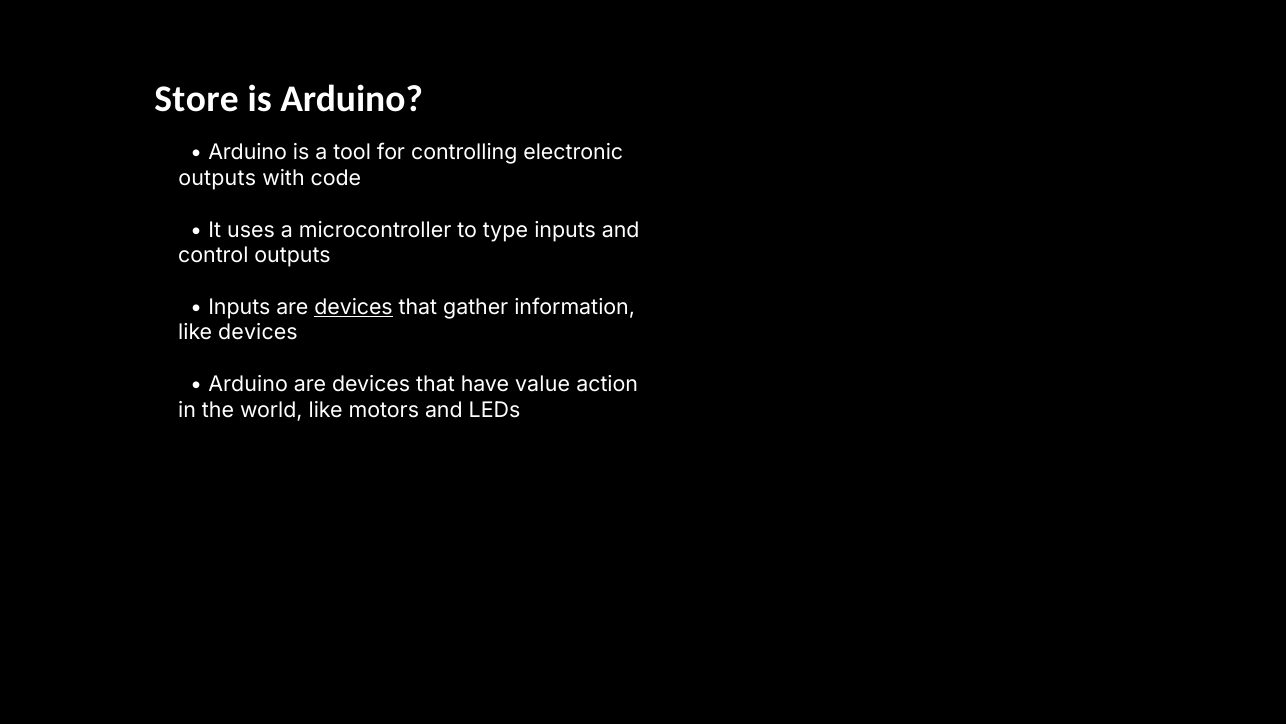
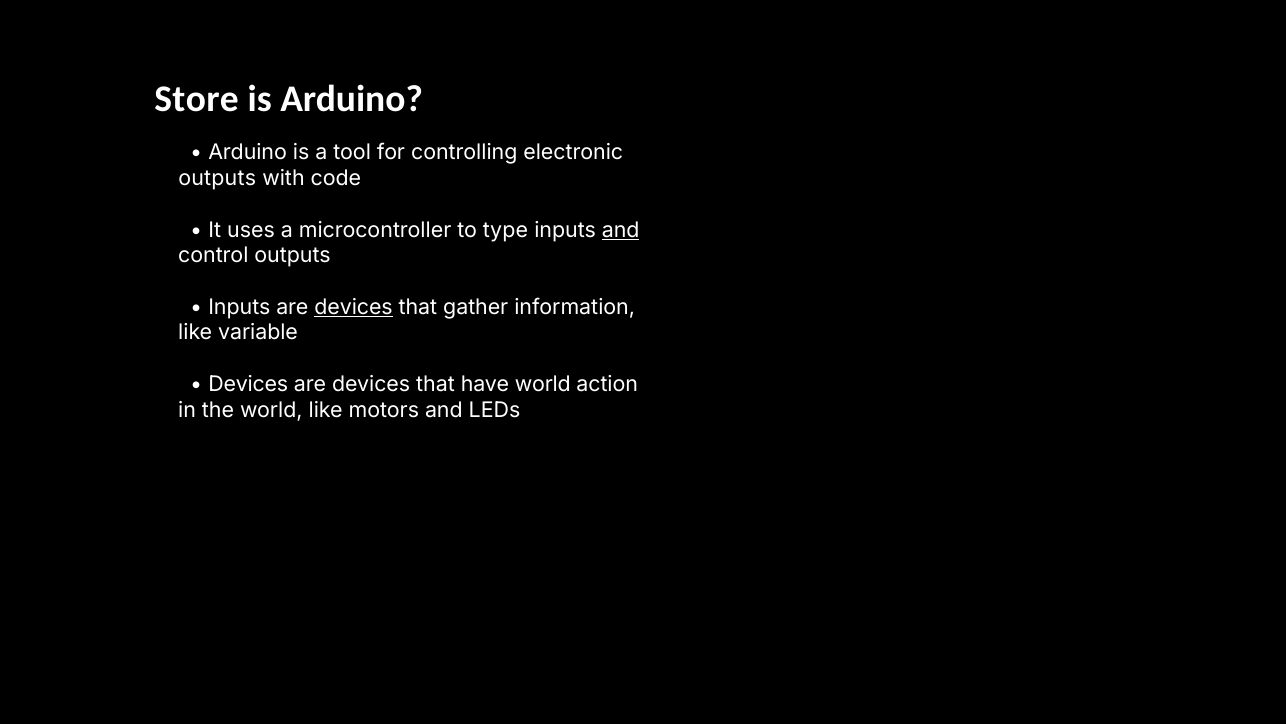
and underline: none -> present (621, 230)
like devices: devices -> variable (258, 333)
Arduino: Arduino -> Devices (248, 384)
have value: value -> world (543, 384)
